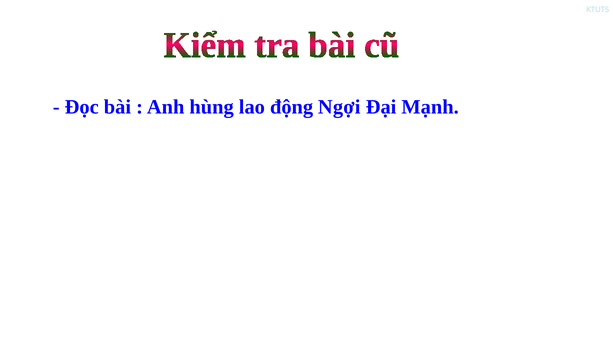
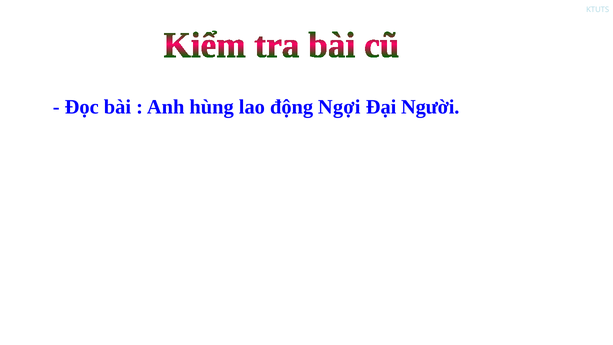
Mạnh: Mạnh -> Người (430, 107)
